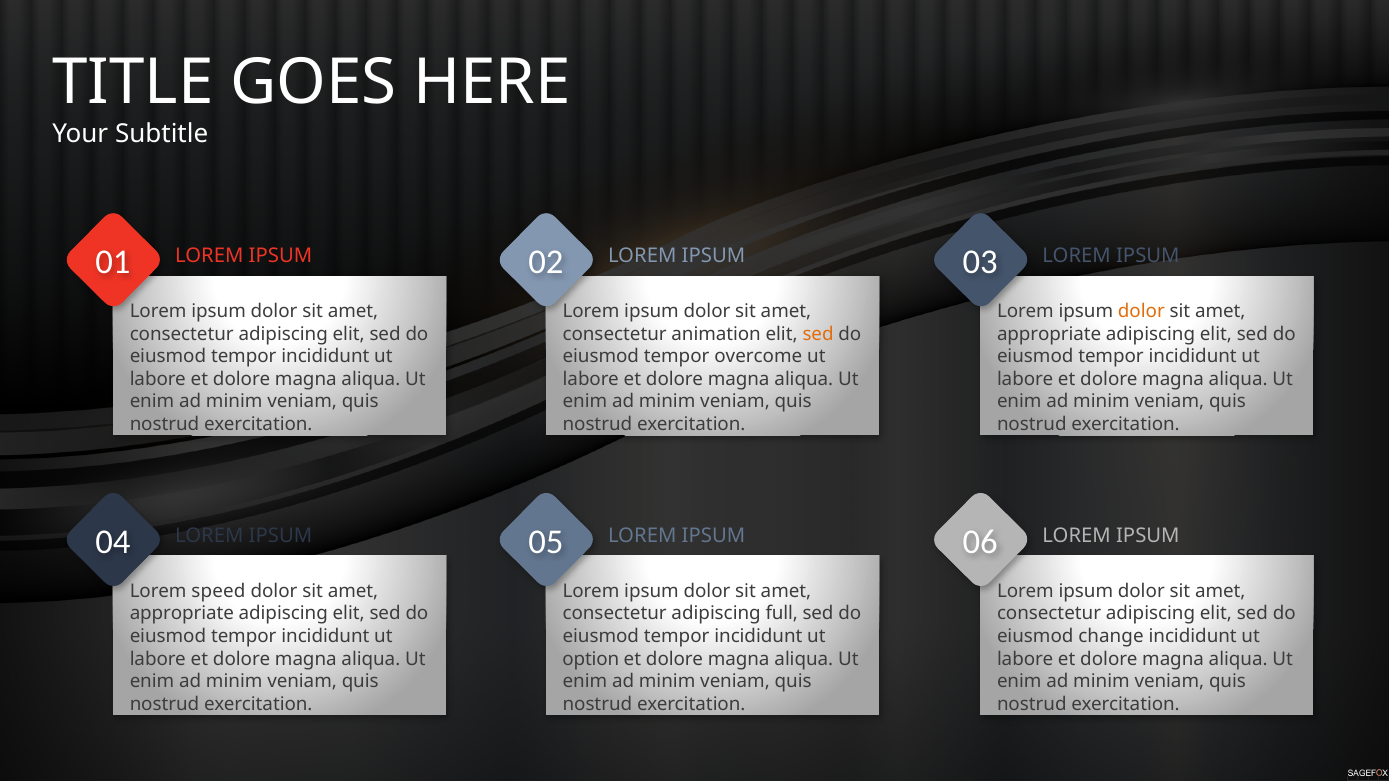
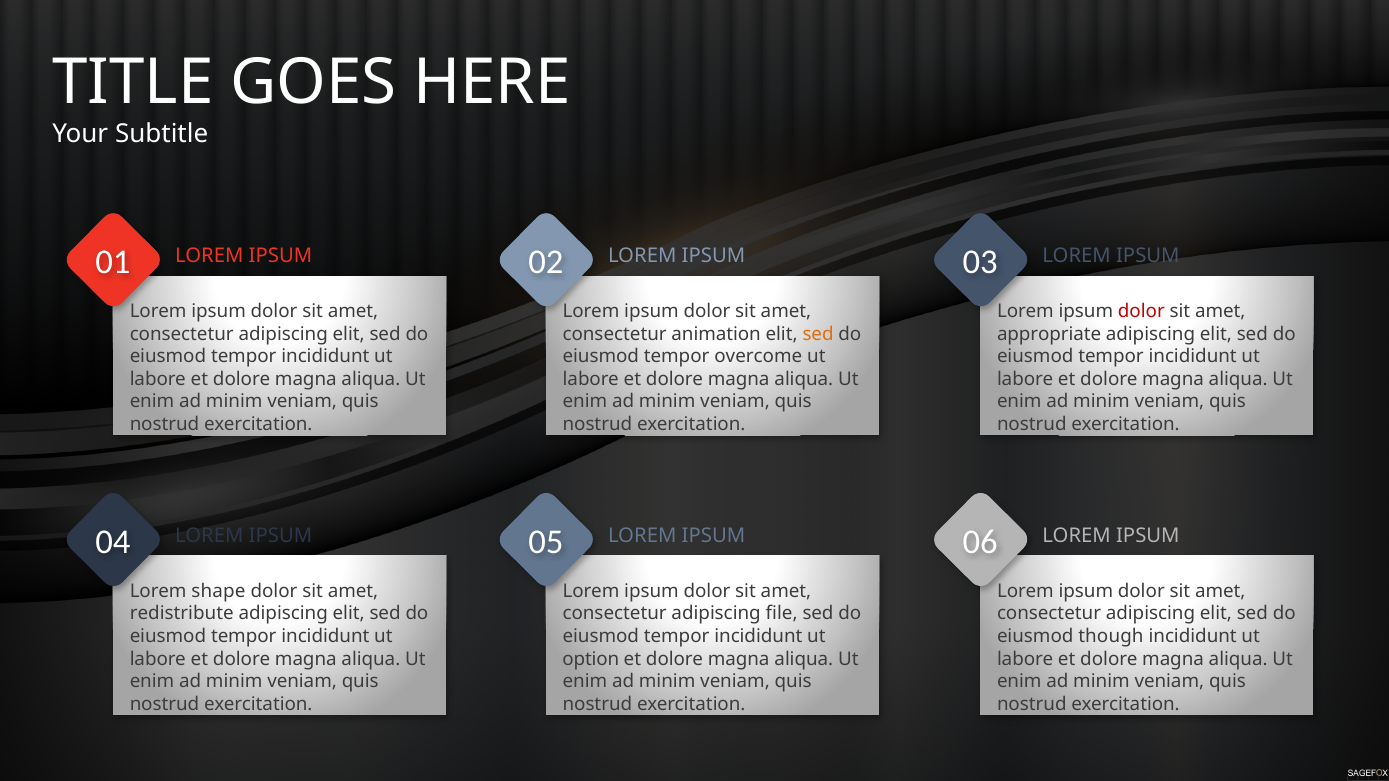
dolor colour: orange -> red (1141, 311)
speed: speed -> shape (218, 591)
appropriate: appropriate -> redistribute (182, 614)
full: full -> file (782, 614)
change: change -> though (1111, 636)
